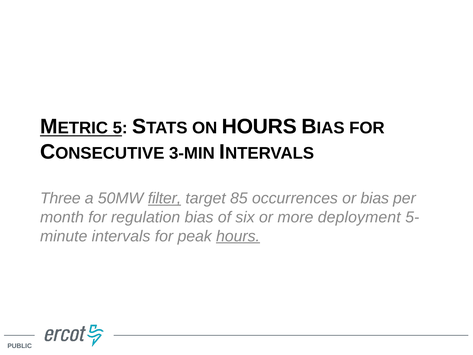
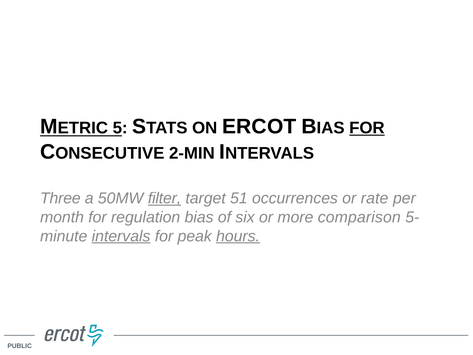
ON HOURS: HOURS -> ERCOT (259, 127)
FOR underline: none -> present (367, 128)
3-MIN: 3-MIN -> 2-MIN (192, 153)
85: 85 -> 51 (239, 198)
or bias: bias -> rate (375, 198)
deployment: deployment -> comparison (359, 217)
intervals underline: none -> present (121, 236)
